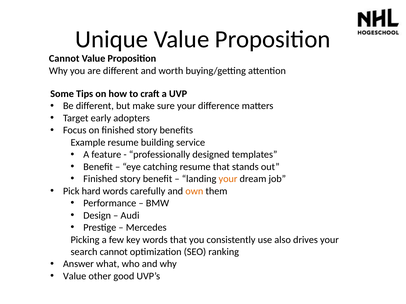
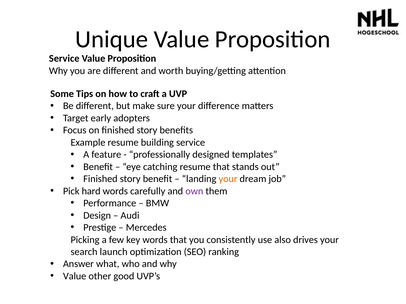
Cannot: Cannot -> Service (64, 59)
own colour: orange -> purple (194, 191)
search cannot: cannot -> launch (114, 252)
